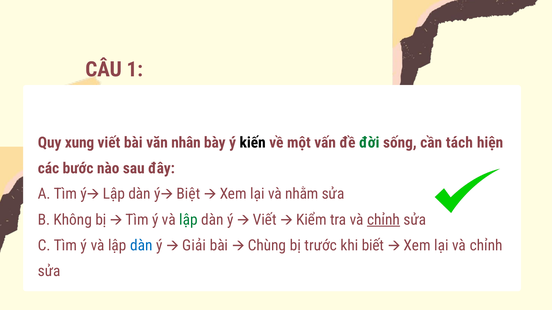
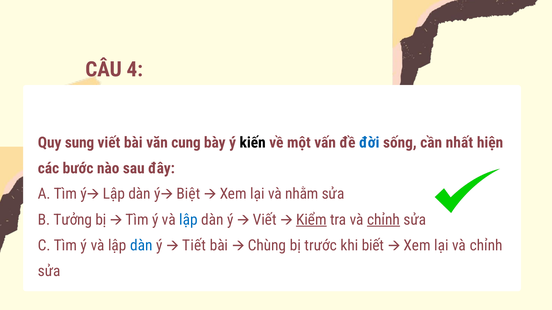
1: 1 -> 4 (135, 69)
xung: xung -> sung (80, 143)
nhân: nhân -> cung (186, 143)
đời colour: green -> blue (369, 143)
tách: tách -> nhất (459, 143)
Không: Không -> Tưởng (73, 220)
lập colour: green -> blue (188, 220)
Kiểm underline: none -> present (311, 220)
Giải: Giải -> Tiết (194, 246)
